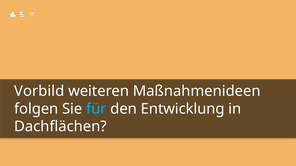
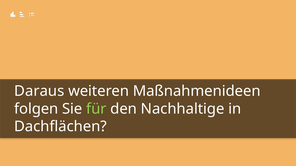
Vorbild: Vorbild -> Daraus (39, 91)
für colour: light blue -> light green (96, 109)
Entwicklung: Entwicklung -> Nachhaltige (183, 109)
